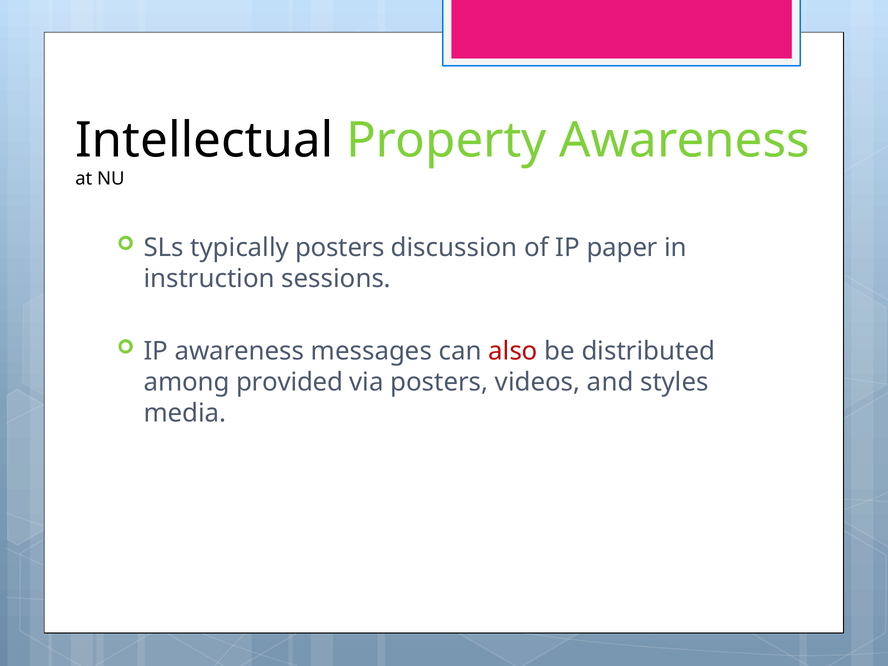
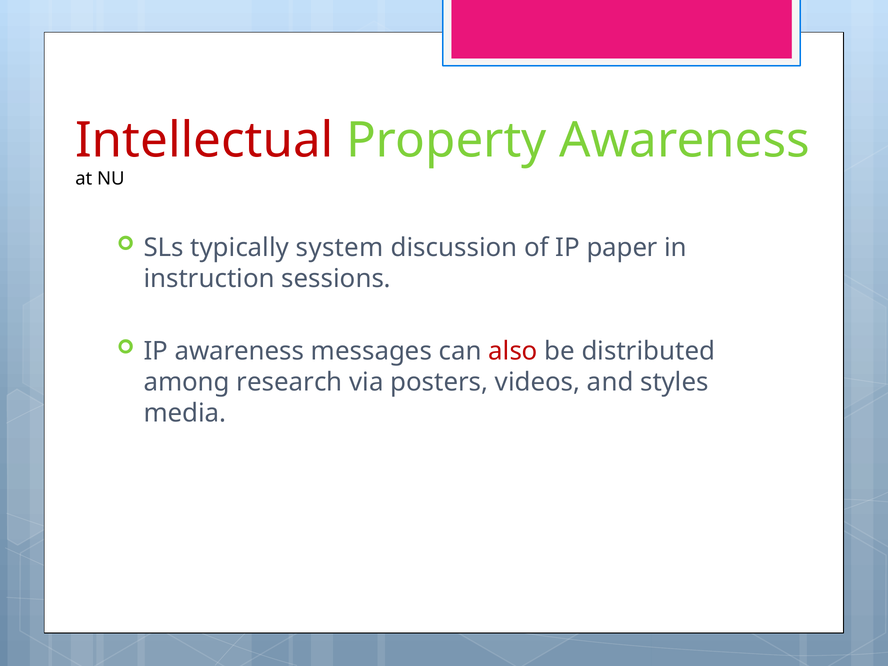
Intellectual colour: black -> red (204, 140)
typically posters: posters -> system (340, 247)
provided: provided -> research (289, 382)
